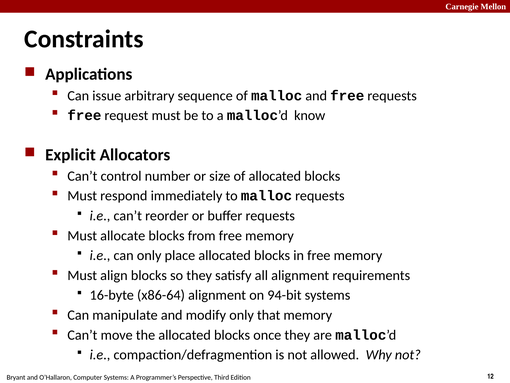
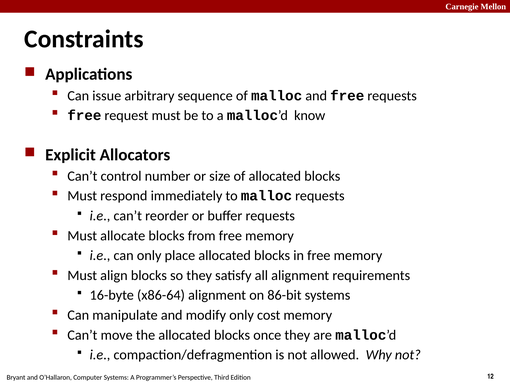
94-bit: 94-bit -> 86-bit (284, 295)
that: that -> cost (269, 315)
